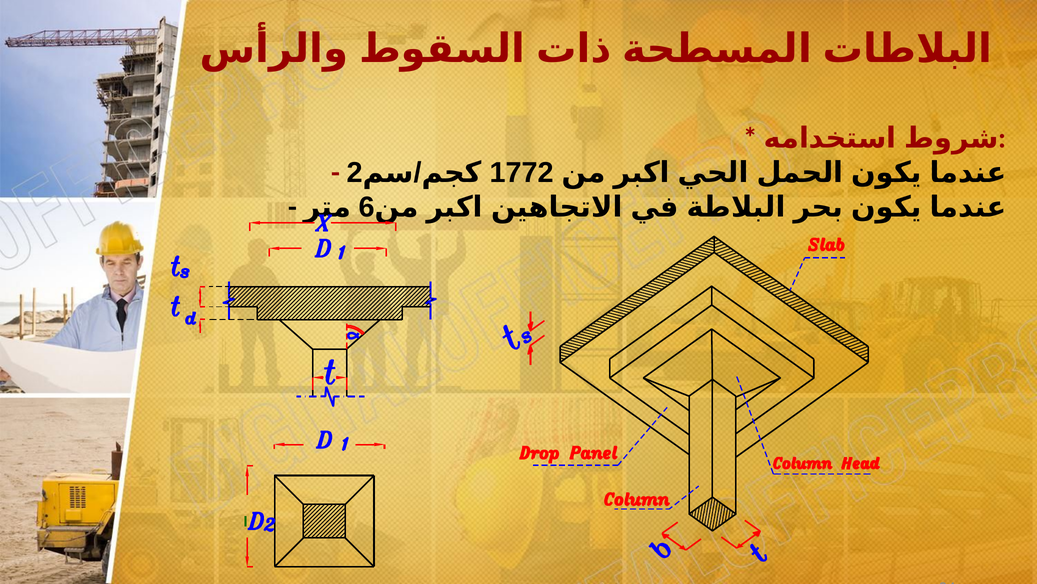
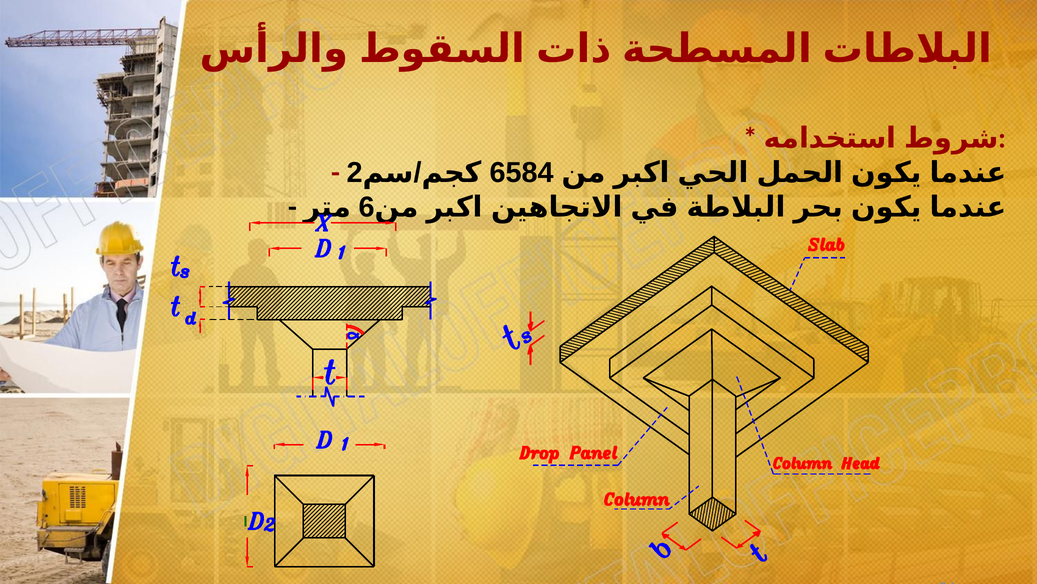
1772: 1772 -> 6584 (522, 173)
